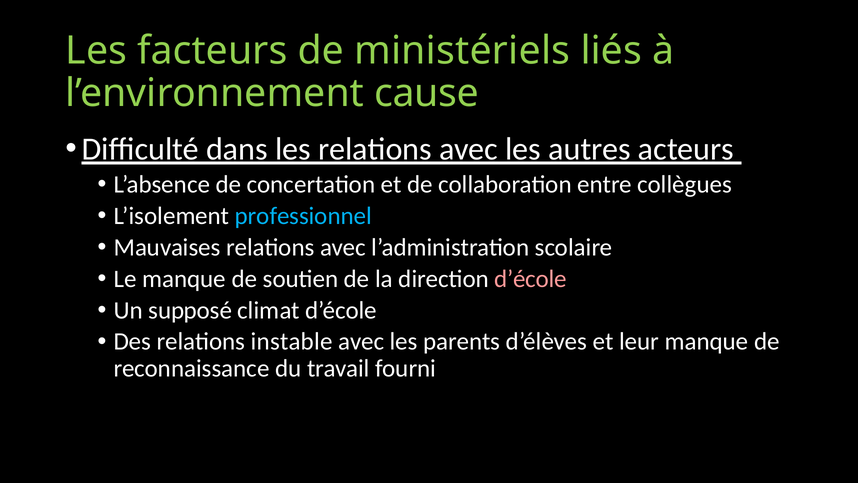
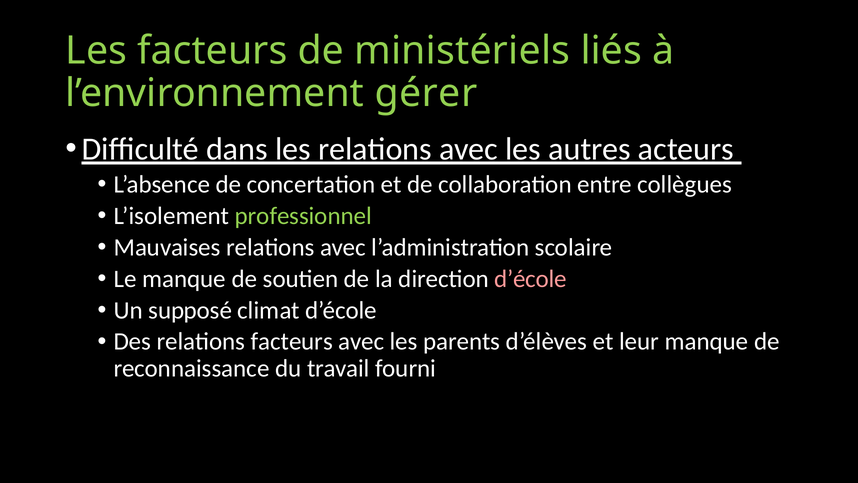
cause: cause -> gérer (426, 93)
professionnel colour: light blue -> light green (303, 216)
relations instable: instable -> facteurs (292, 341)
